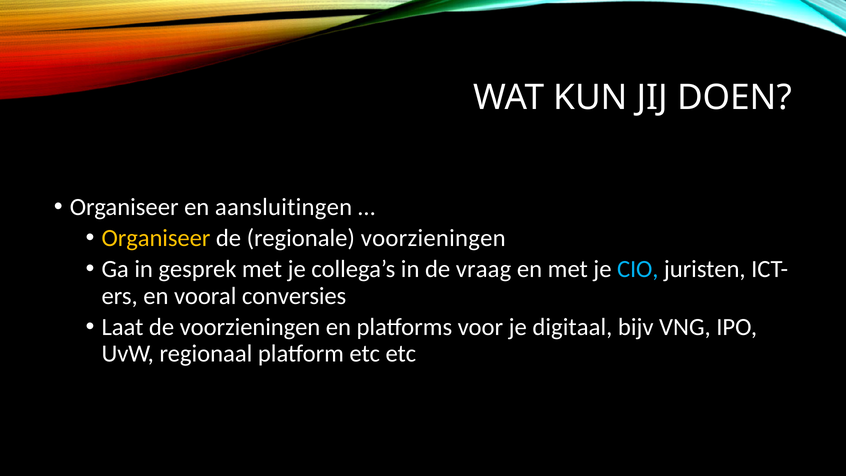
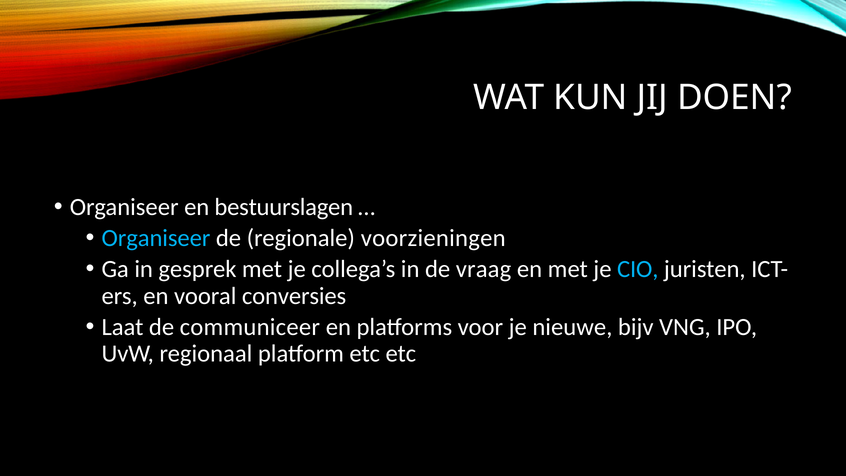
aansluitingen: aansluitingen -> bestuurslagen (284, 207)
Organiseer colour: yellow -> light blue (156, 238)
de voorzieningen: voorzieningen -> communiceer (250, 327)
digitaal: digitaal -> nieuwe (572, 327)
